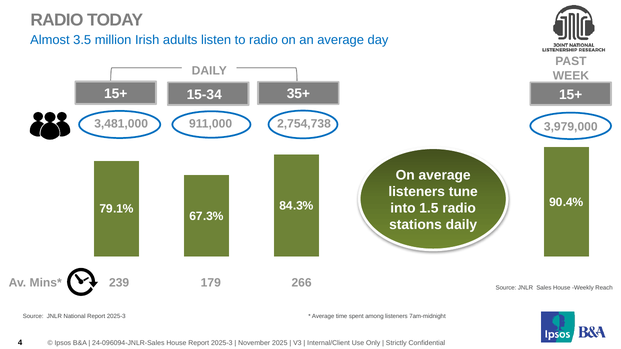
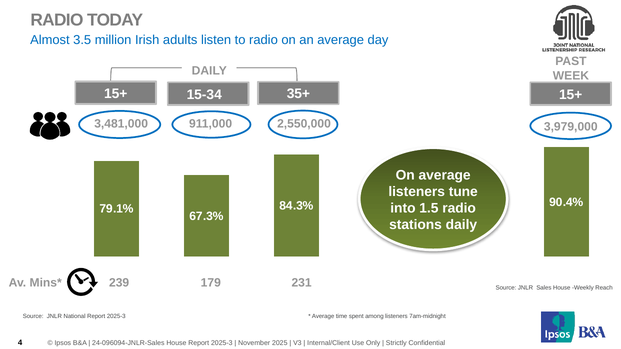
2,754,738: 2,754,738 -> 2,550,000 (304, 124)
266: 266 -> 231 (302, 283)
